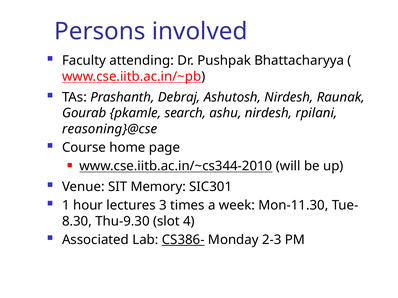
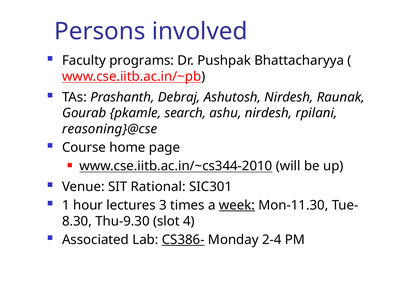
attending: attending -> programs (142, 61)
Memory: Memory -> Rational (158, 187)
week underline: none -> present (237, 206)
2-3: 2-3 -> 2-4 (272, 240)
